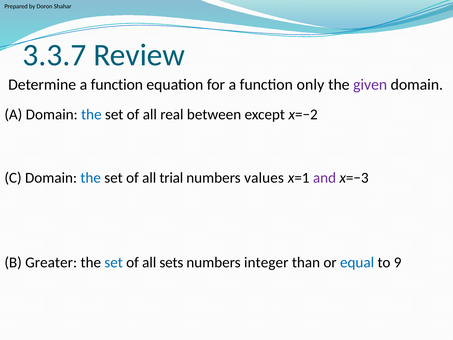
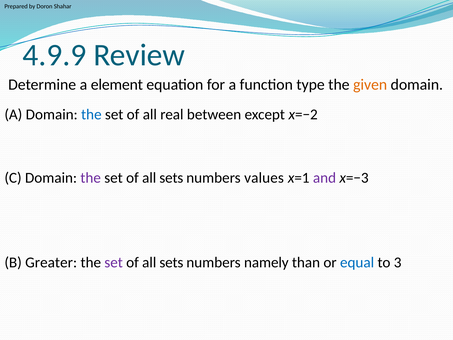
3.3.7: 3.3.7 -> 4.9.9 (54, 55)
Determine a function: function -> element (117, 84)
only: only -> type (311, 84)
given colour: purple -> orange (370, 84)
the colour: blue -> purple (91, 178)
trial: trial -> sets (171, 178)
set colour: blue -> purple (114, 262)
integer: integer -> namely (266, 262)
9: 9 -> 3 (398, 262)
